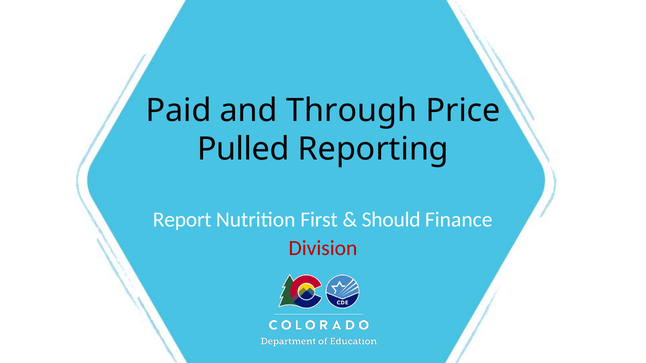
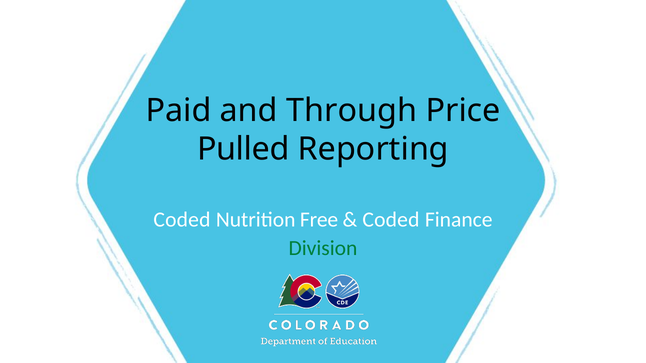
Report: Report -> Coded (182, 220)
First: First -> Free (319, 220)
Should: Should -> Coded (391, 220)
Division colour: red -> green (323, 248)
